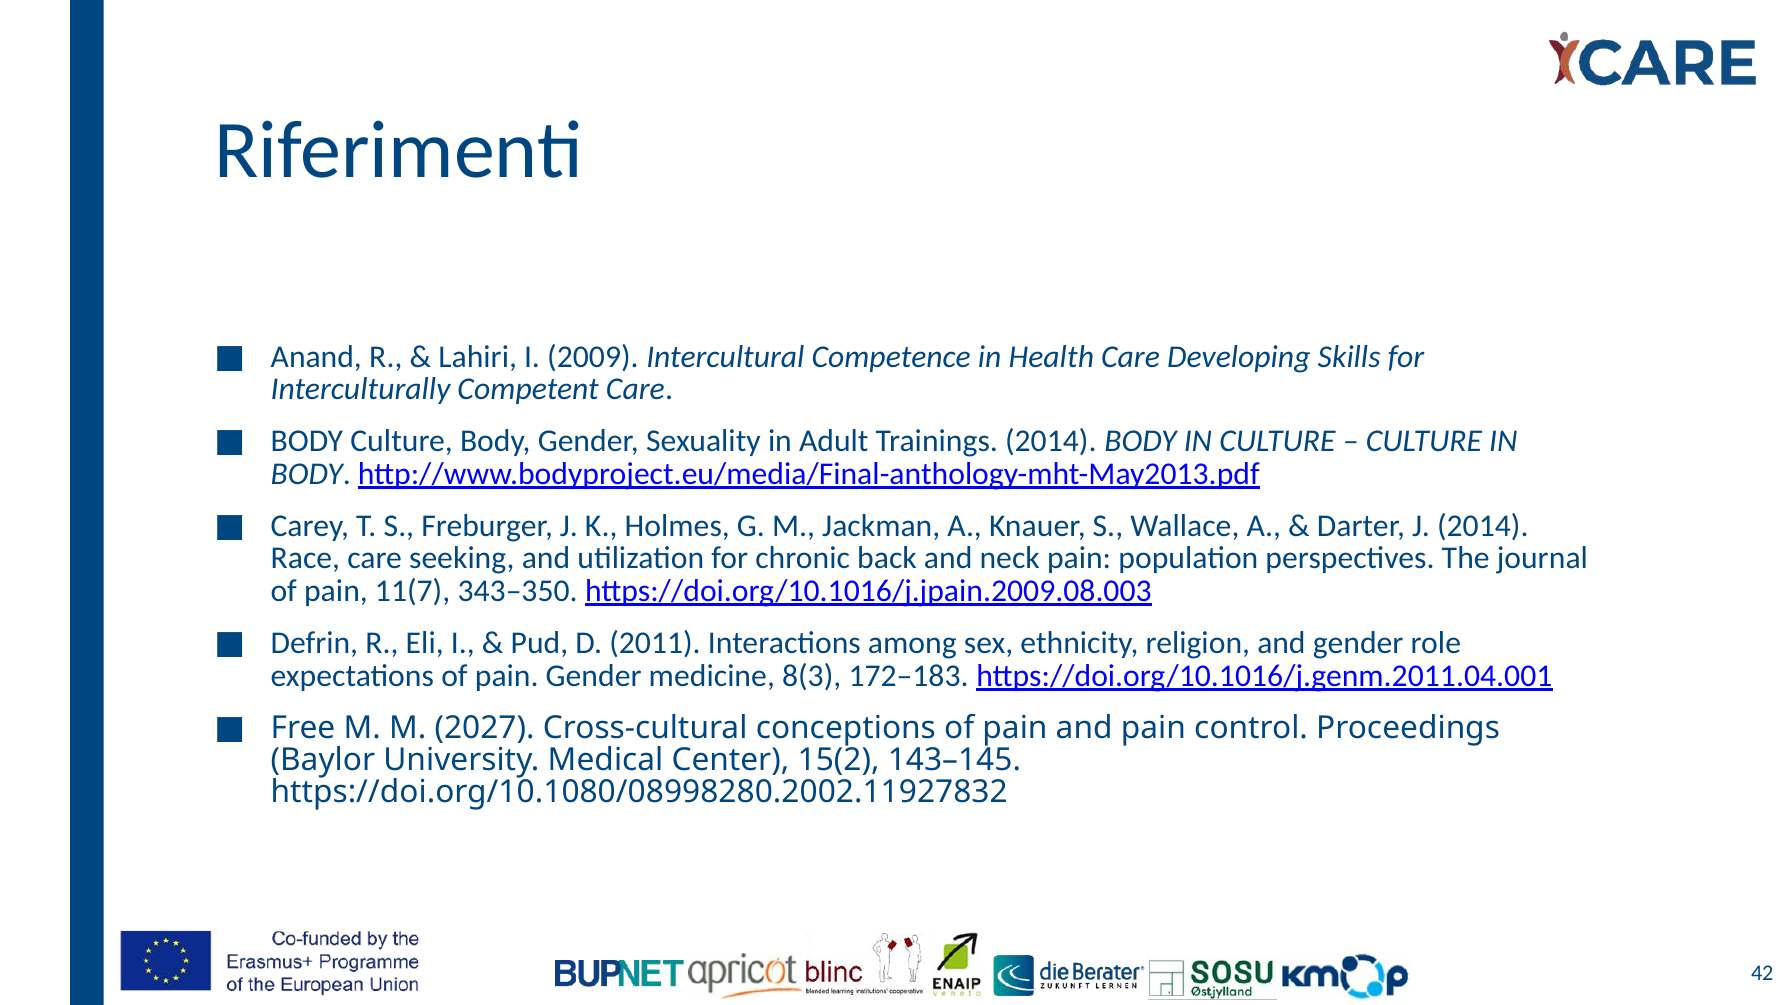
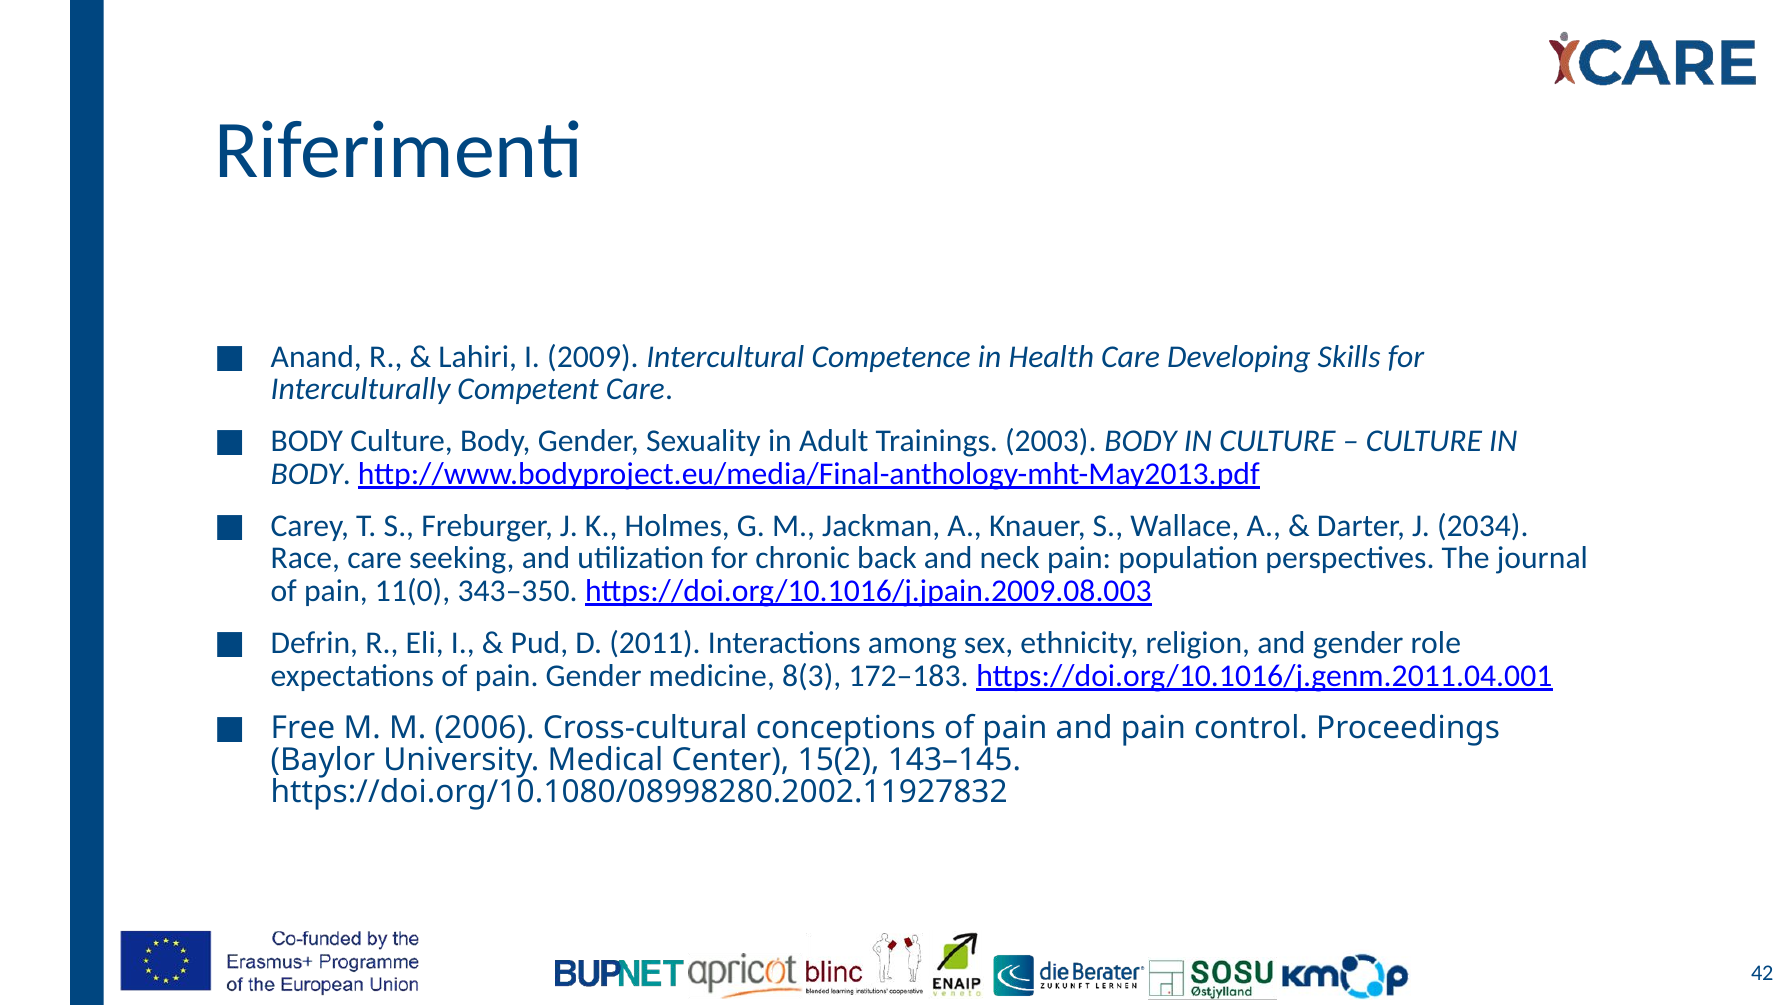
Trainings 2014: 2014 -> 2003 (1051, 441)
J 2014: 2014 -> 2034 (1483, 526)
11(7: 11(7 -> 11(0 (413, 591)
2027: 2027 -> 2006 (485, 728)
